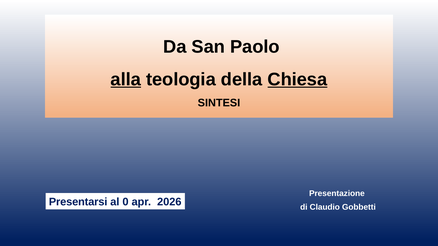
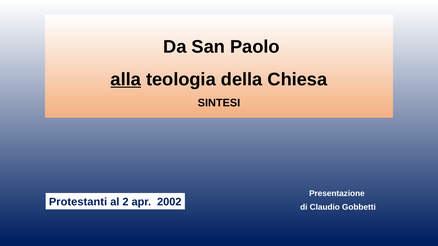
Chiesa underline: present -> none (297, 80)
Presentarsi: Presentarsi -> Protestanti (78, 202)
0: 0 -> 2 (125, 202)
2026: 2026 -> 2002 (169, 202)
